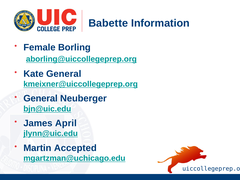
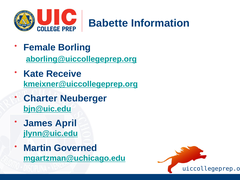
Kate General: General -> Receive (64, 74)
General: General -> Charter (40, 99)
Accepted: Accepted -> Governed (75, 148)
